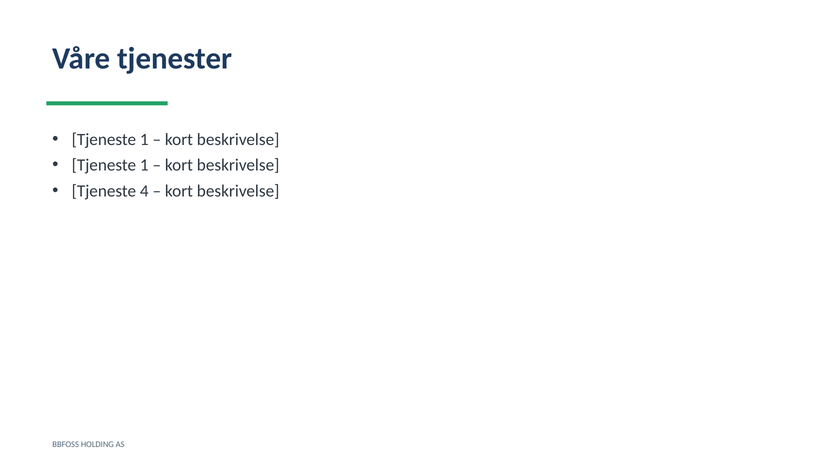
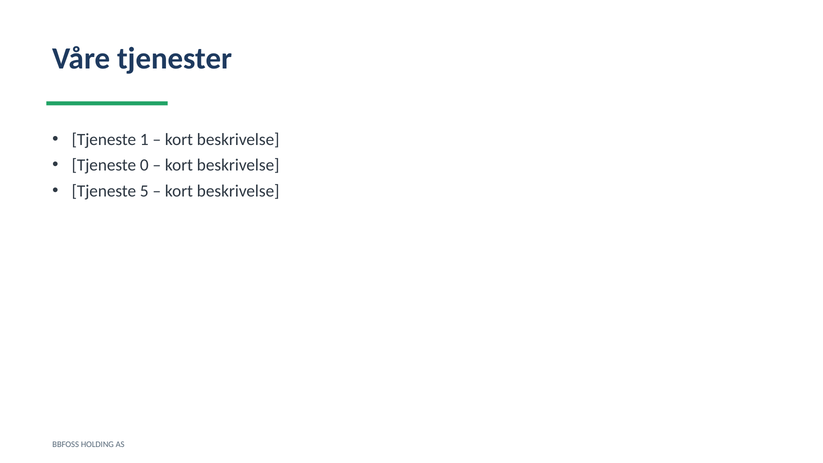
1: 1 -> 0 (144, 165)
4: 4 -> 5 (144, 191)
